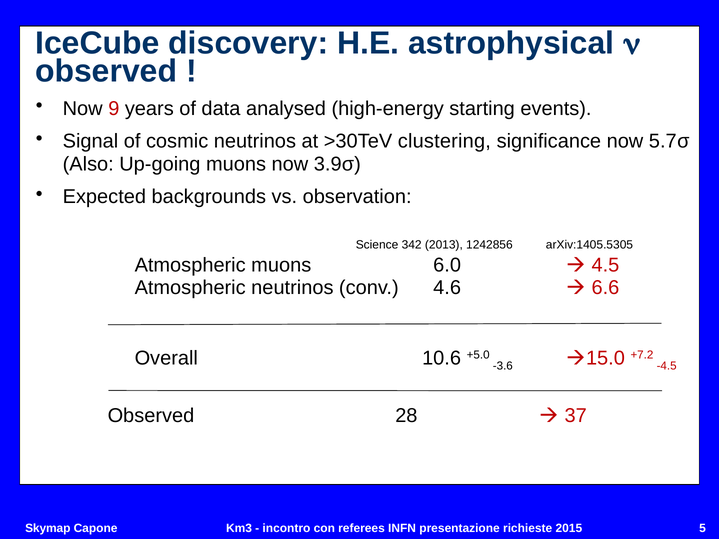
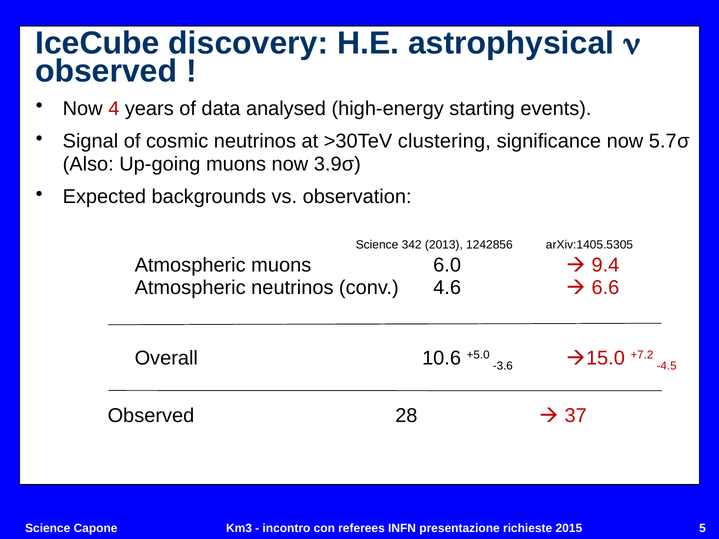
9: 9 -> 4 (114, 109)
4.5: 4.5 -> 9.4 (605, 265)
Skymap: Skymap -> Science (48, 529)
